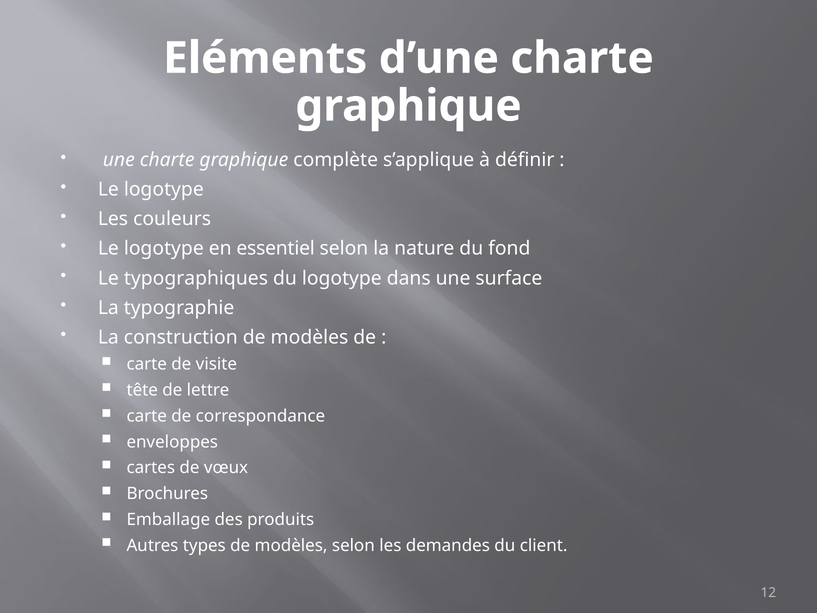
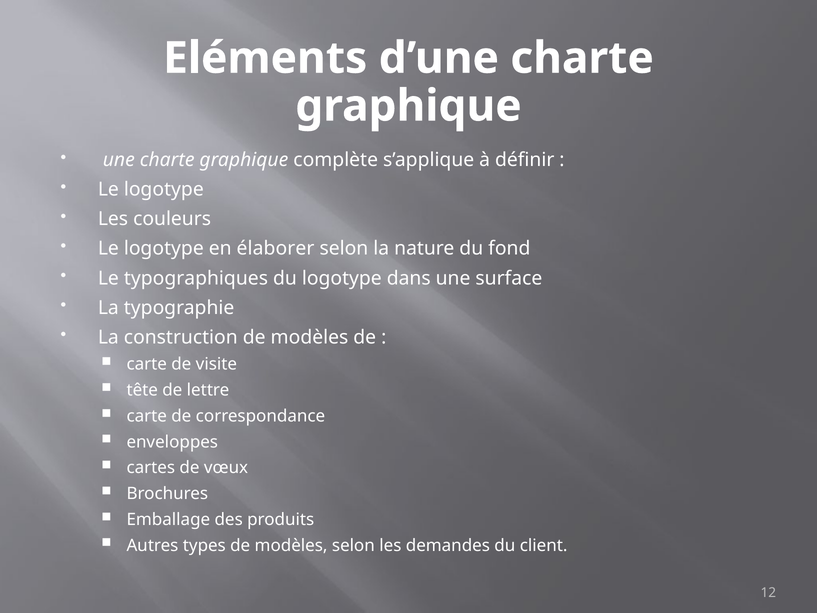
essentiel: essentiel -> élaborer (275, 249)
